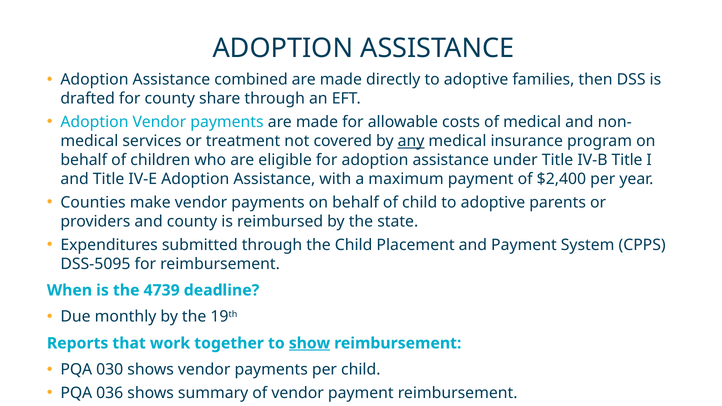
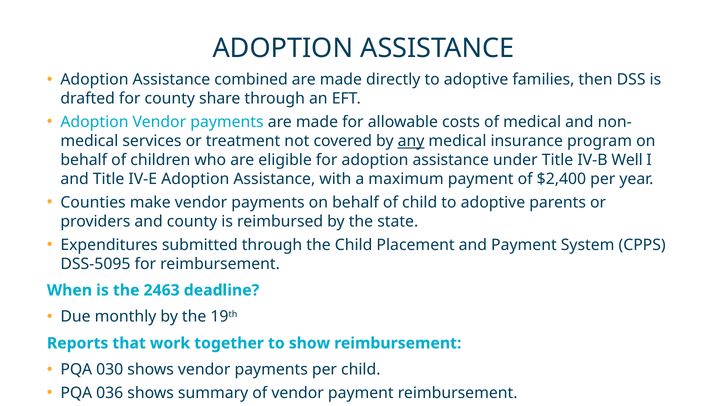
IV-B Title: Title -> Well (627, 160)
4739: 4739 -> 2463 (162, 290)
show underline: present -> none (309, 343)
